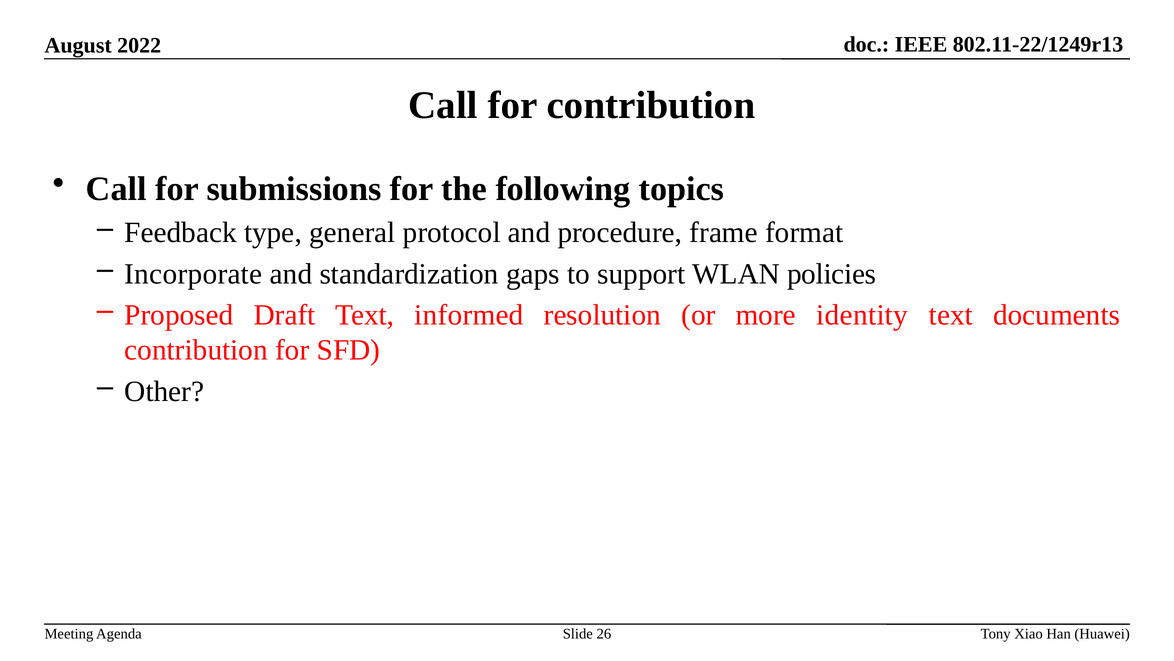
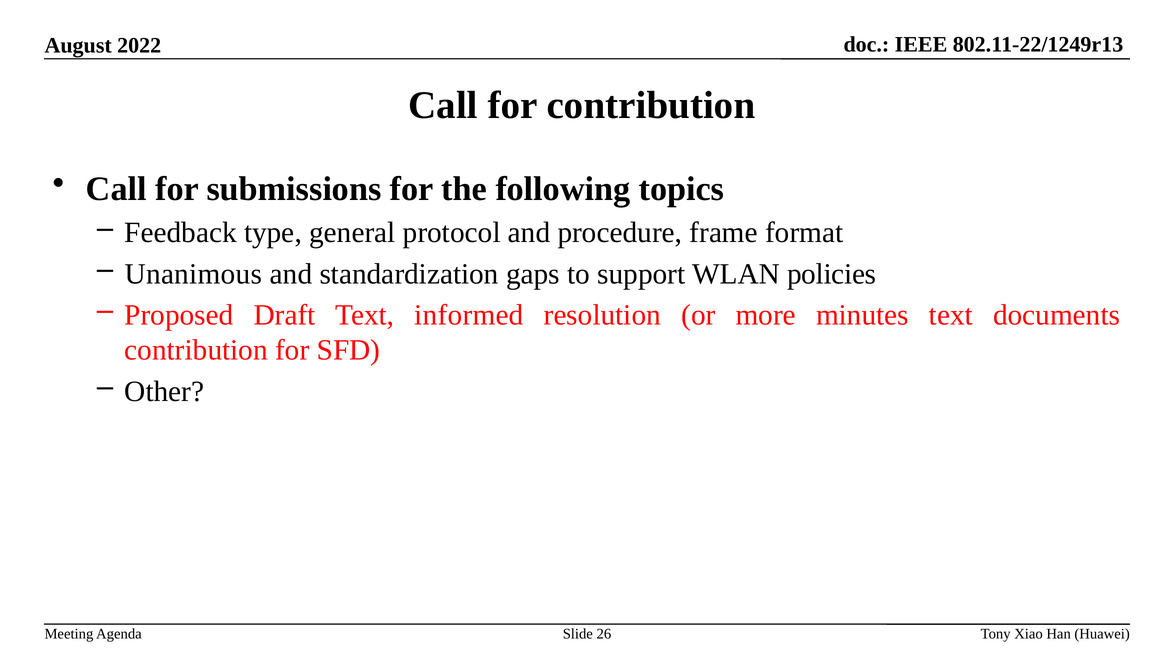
Incorporate: Incorporate -> Unanimous (193, 274)
identity: identity -> minutes (862, 315)
